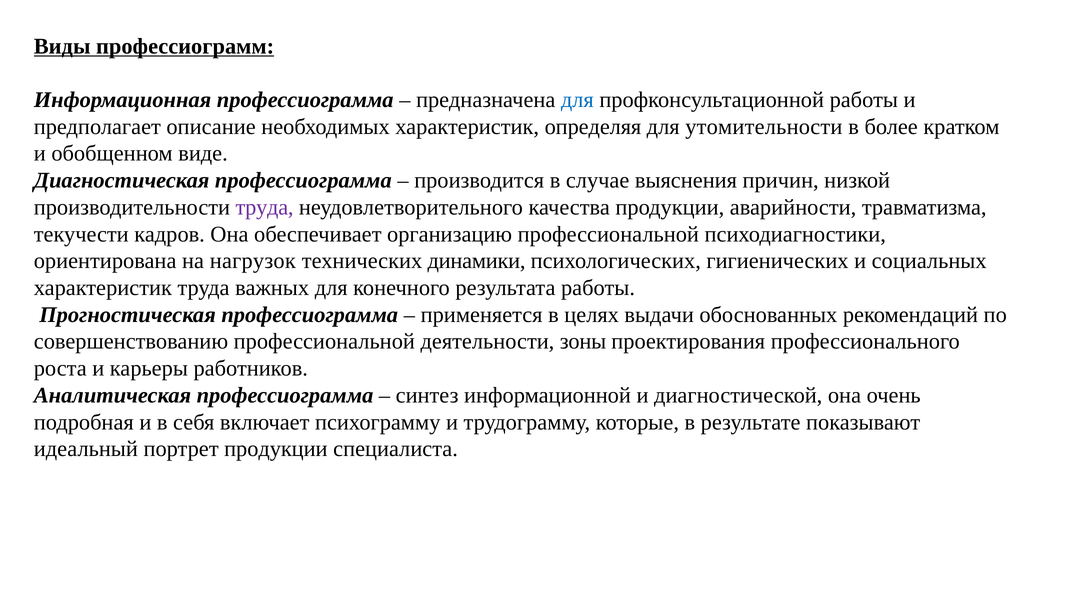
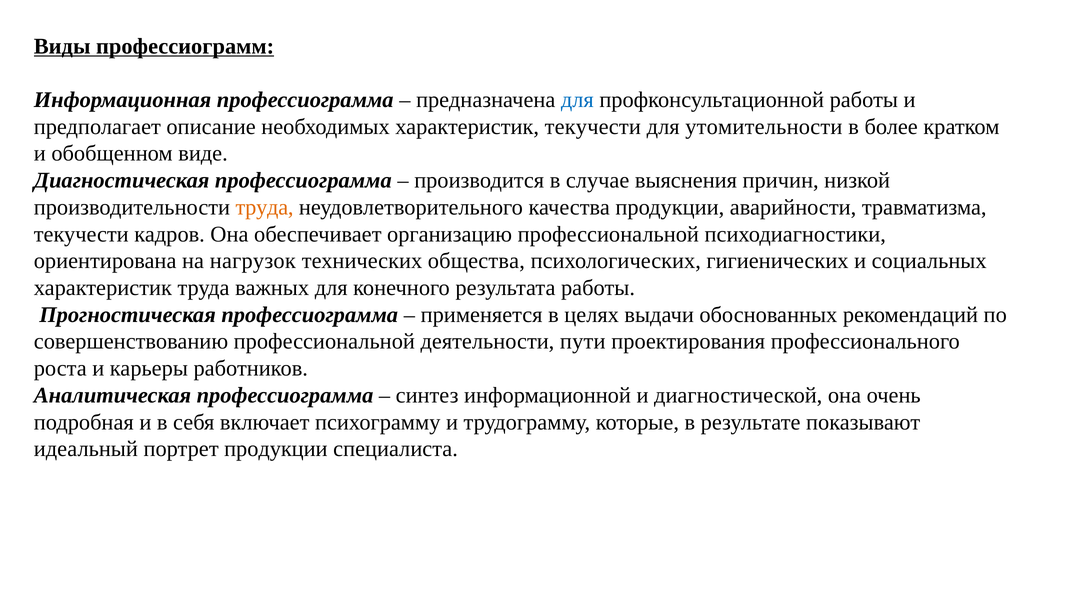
характеристик определяя: определяя -> текучести (593, 127)
труда colour: purple -> orange (265, 207)
динамики: динамики -> общества (476, 261)
зоны: зоны -> пути (583, 342)
